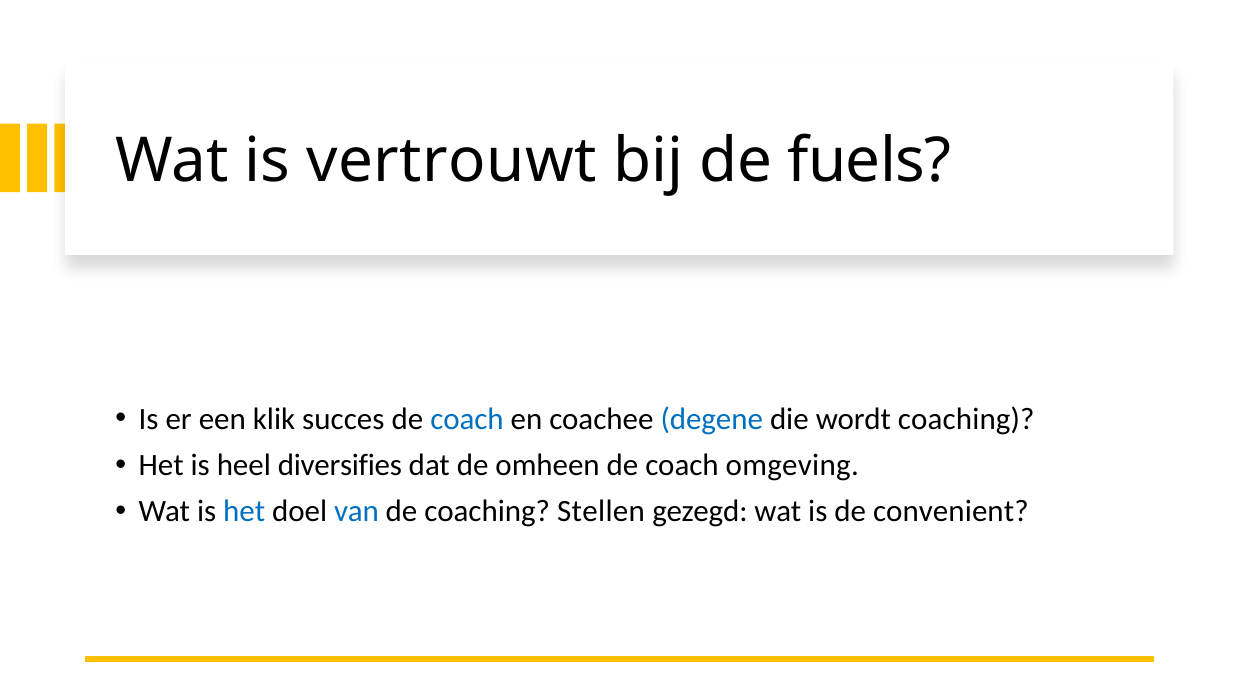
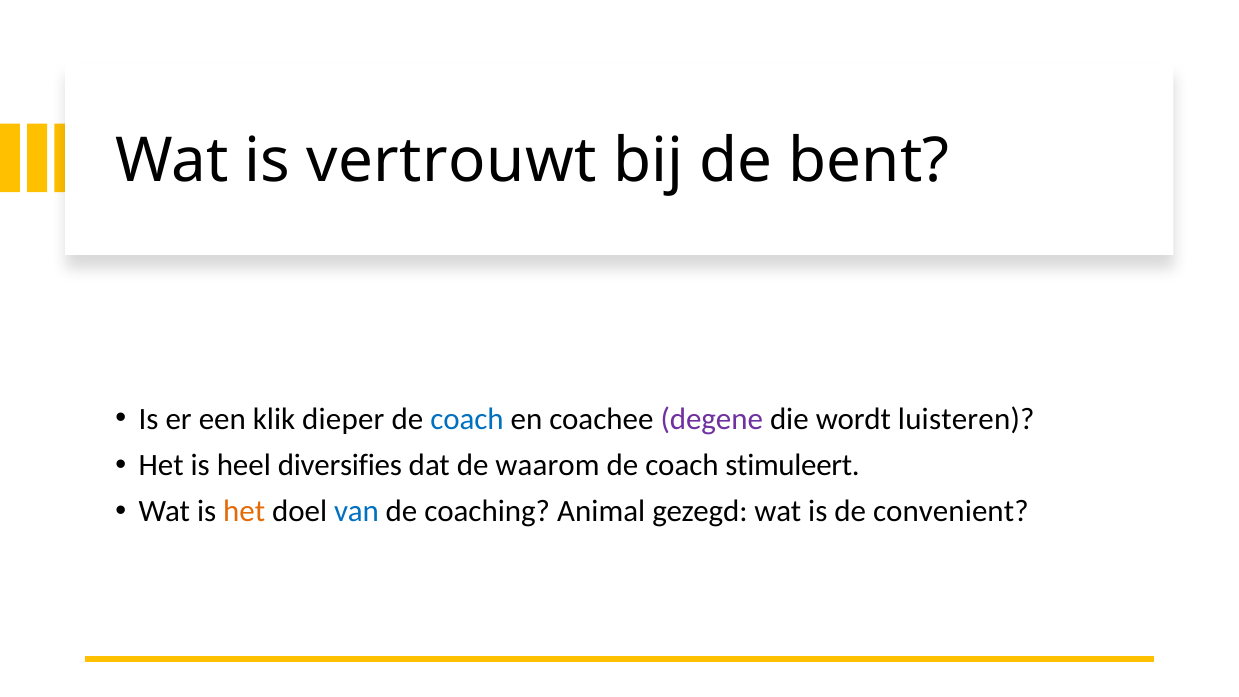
fuels: fuels -> bent (869, 161)
succes: succes -> dieper (343, 419)
degene colour: blue -> purple (712, 419)
wordt coaching: coaching -> luisteren (966, 419)
omheen: omheen -> waarom (548, 465)
omgeving: omgeving -> stimuleert (793, 465)
het colour: blue -> orange (244, 512)
Stellen: Stellen -> Animal (601, 512)
